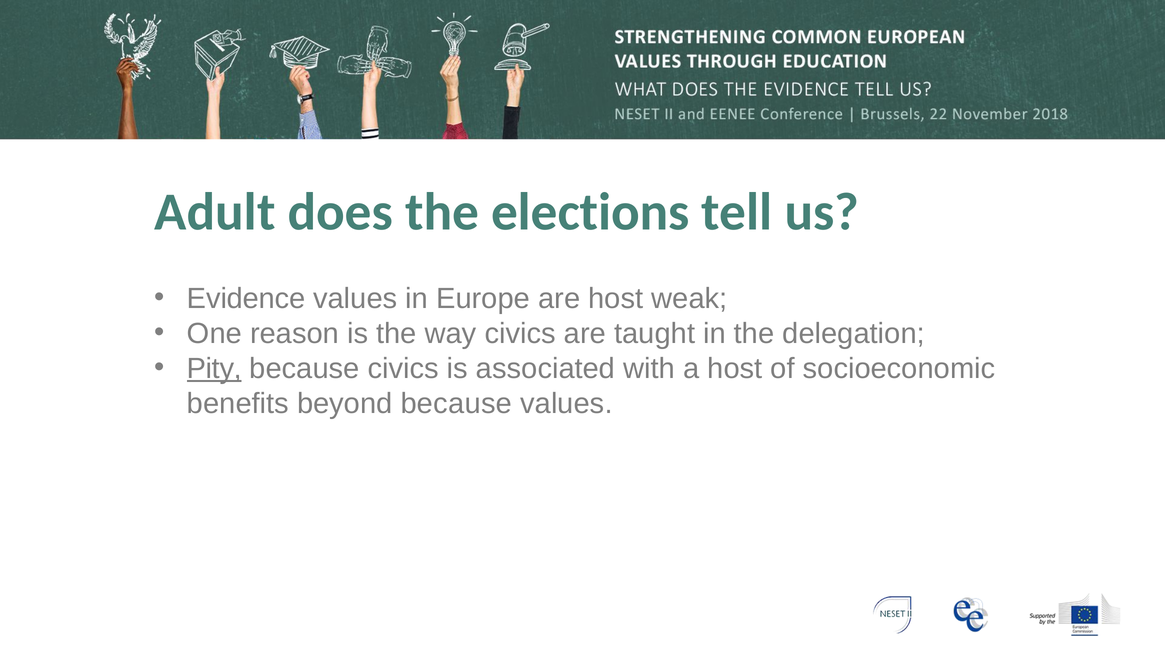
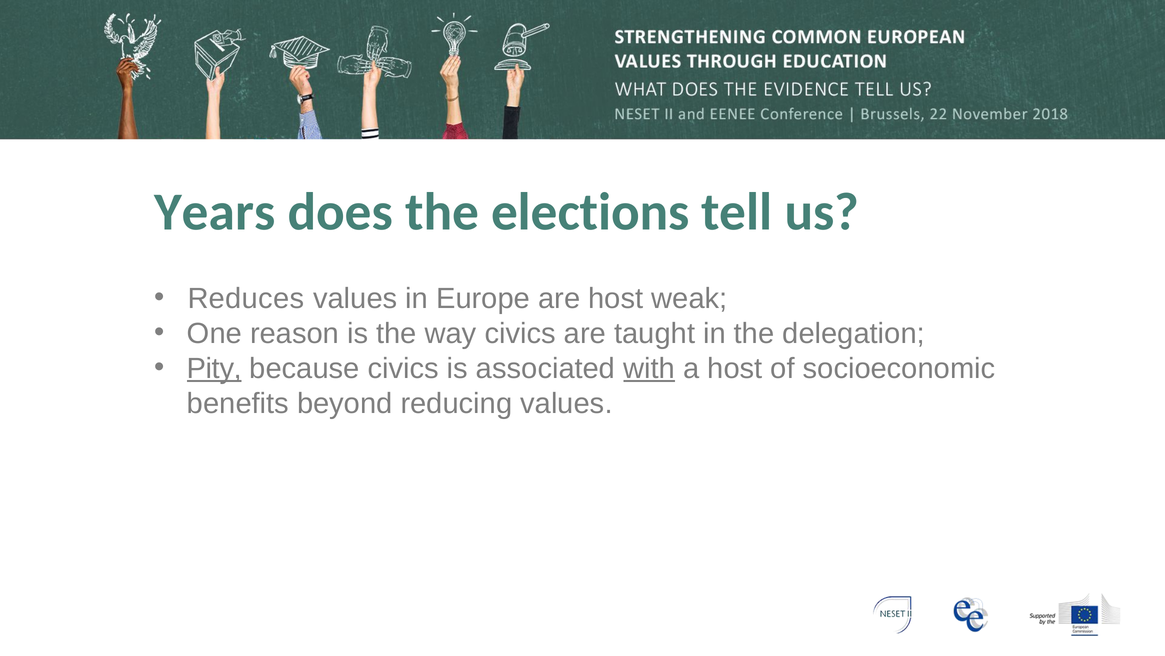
Adult: Adult -> Years (215, 212)
Evidence: Evidence -> Reduces (246, 298)
with underline: none -> present (649, 368)
beyond because: because -> reducing (456, 403)
